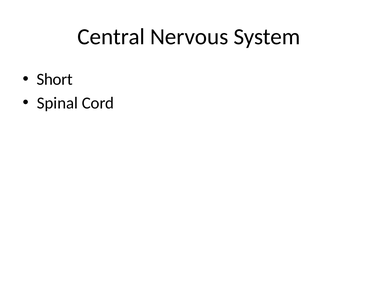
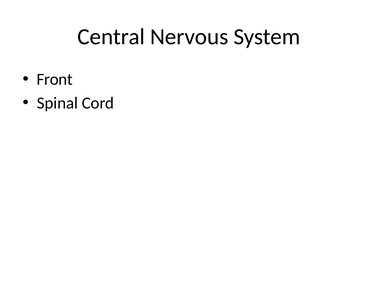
Short: Short -> Front (55, 79)
